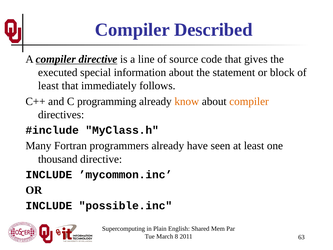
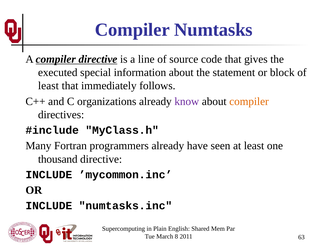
Described: Described -> Numtasks (213, 30)
programming: programming -> organizations (107, 101)
know colour: orange -> purple (187, 101)
possible.inc: possible.inc -> numtasks.inc (125, 206)
